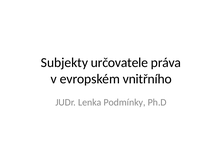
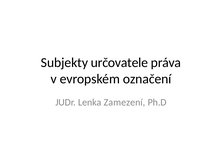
vnitřního: vnitřního -> označení (147, 79)
Podmínky: Podmínky -> Zamezení (124, 102)
